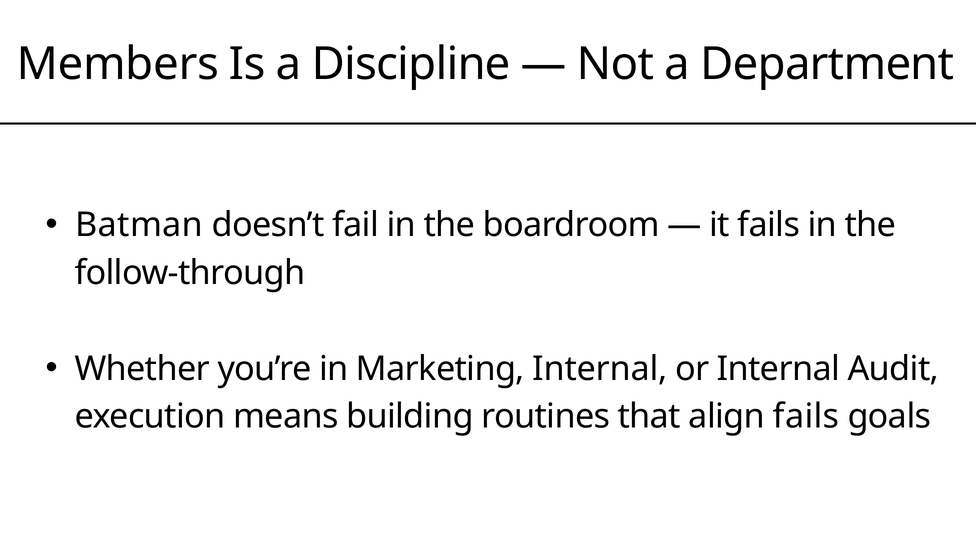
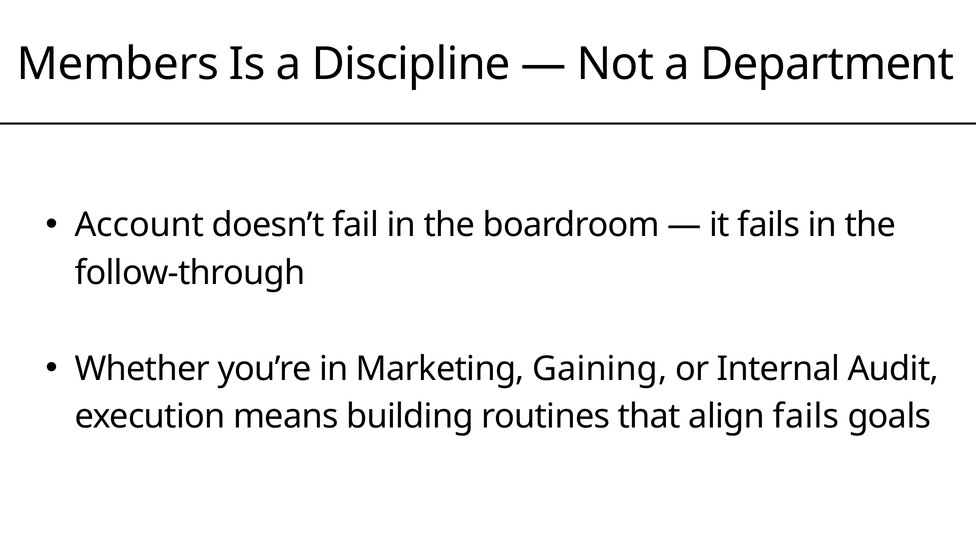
Batman: Batman -> Account (139, 225)
Marketing Internal: Internal -> Gaining (600, 369)
